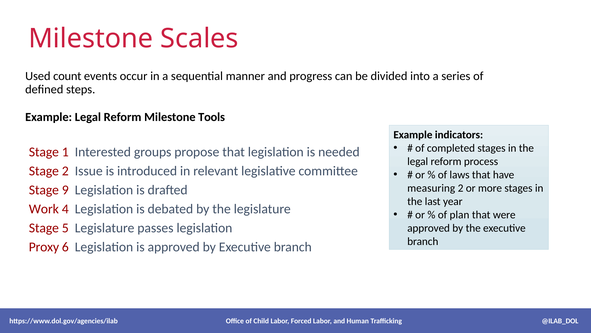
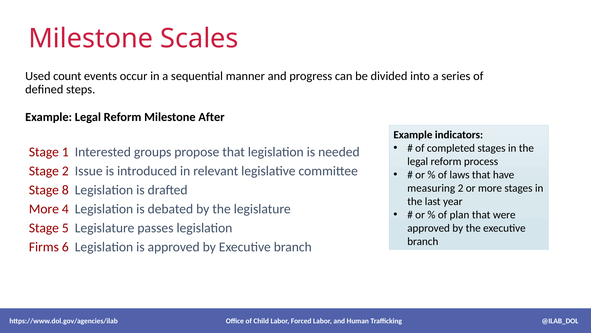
Tools: Tools -> After (212, 117)
9: 9 -> 8 (65, 190)
Work: Work -> More (44, 209)
Proxy: Proxy -> Firms (44, 246)
